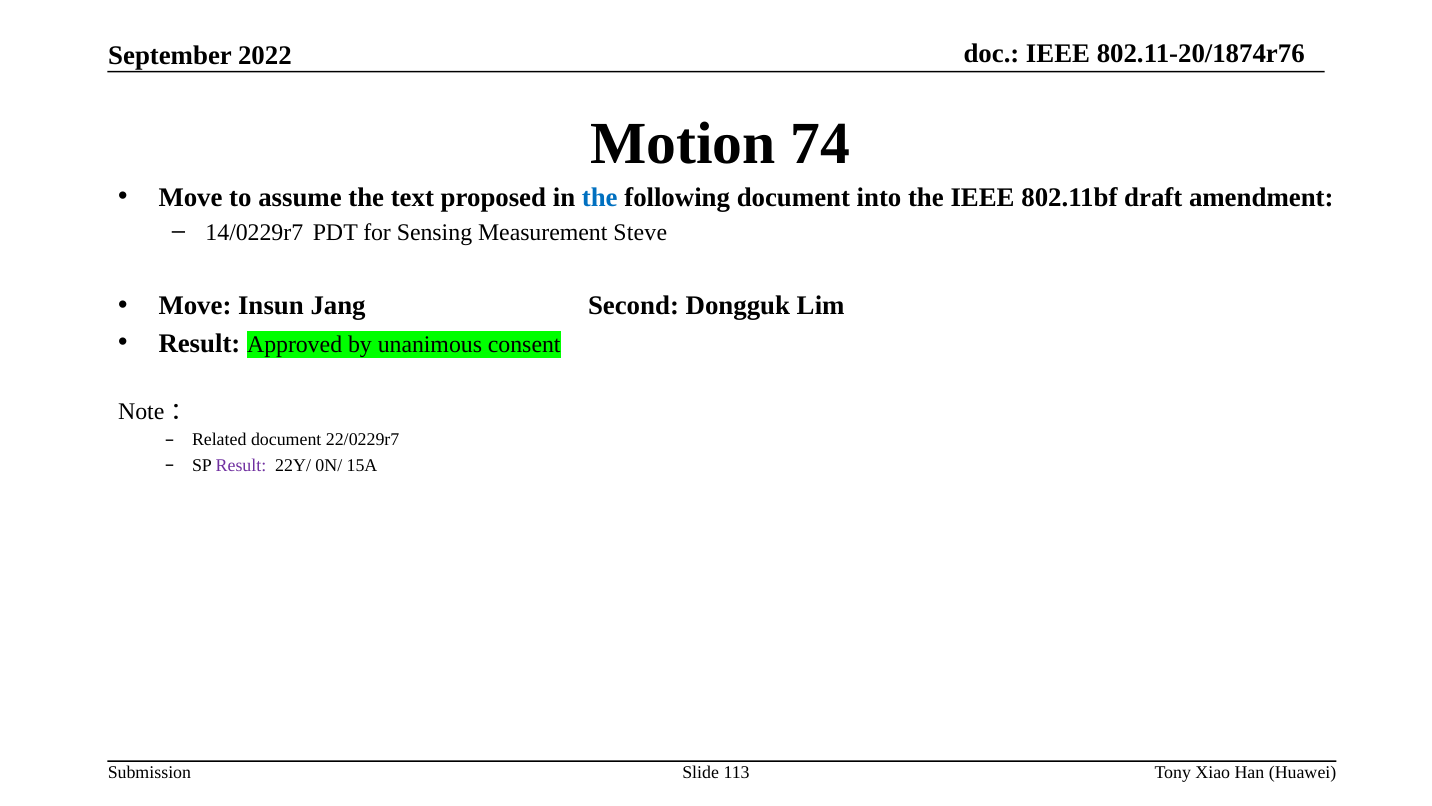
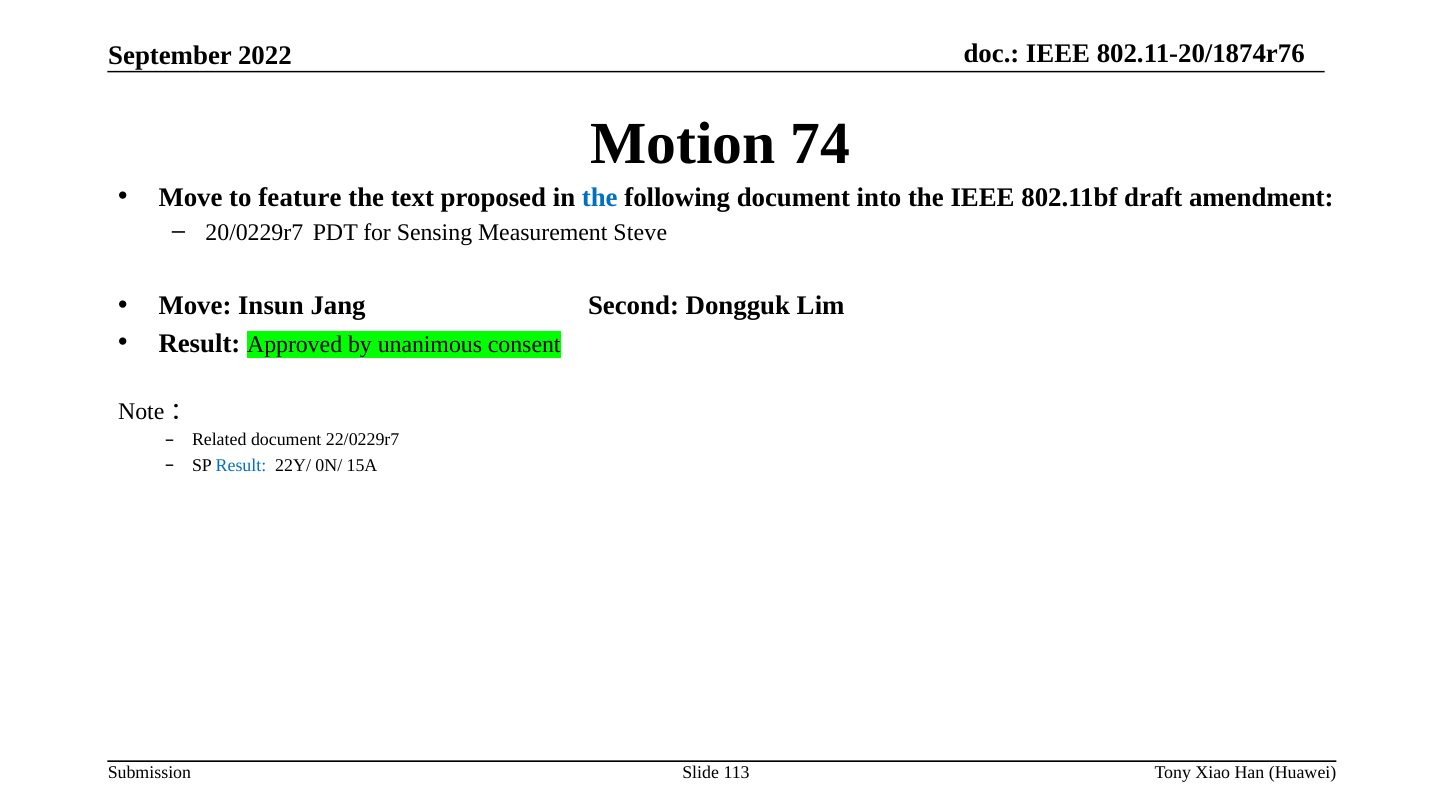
assume: assume -> feature (300, 197)
14/0229r7: 14/0229r7 -> 20/0229r7 (254, 232)
Result colour: purple -> blue (241, 465)
